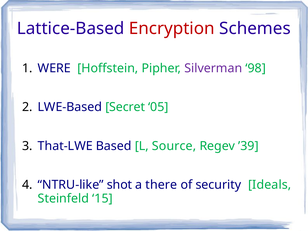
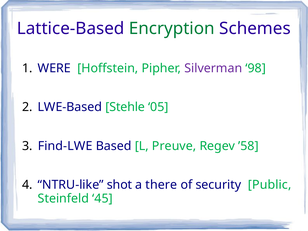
Encryption colour: red -> green (172, 29)
Secret: Secret -> Stehle (125, 107)
That-LWE: That-LWE -> Find-LWE (65, 146)
Source: Source -> Preuve (174, 146)
’39: ’39 -> ’58 (248, 146)
Ideals: Ideals -> Public (270, 185)
15: 15 -> 45 (102, 199)
